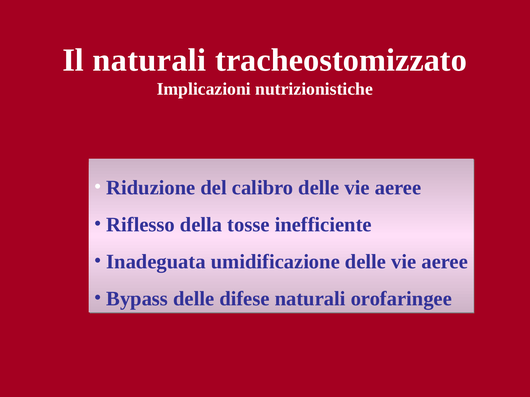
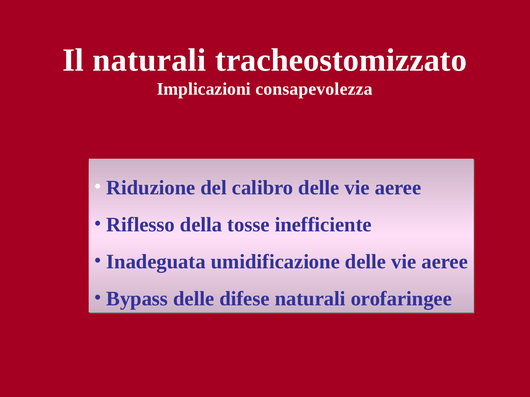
nutrizionistiche: nutrizionistiche -> consapevolezza (314, 89)
